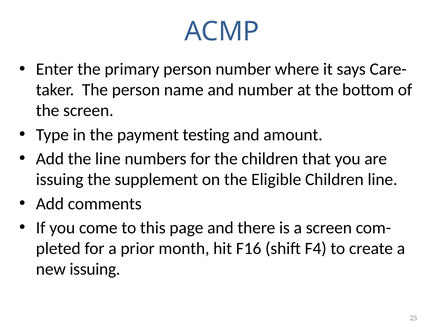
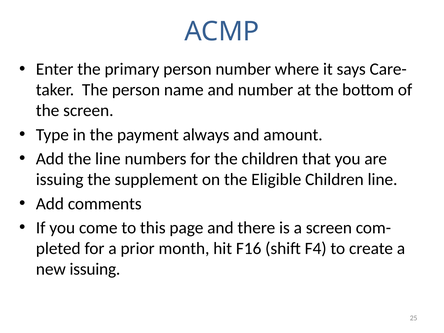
testing: testing -> always (206, 135)
